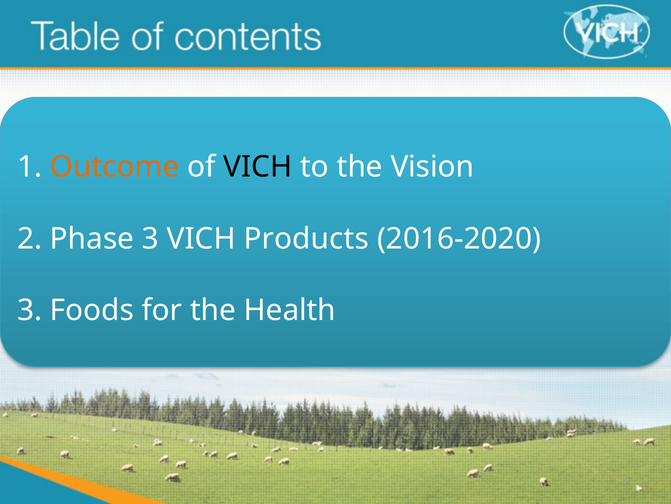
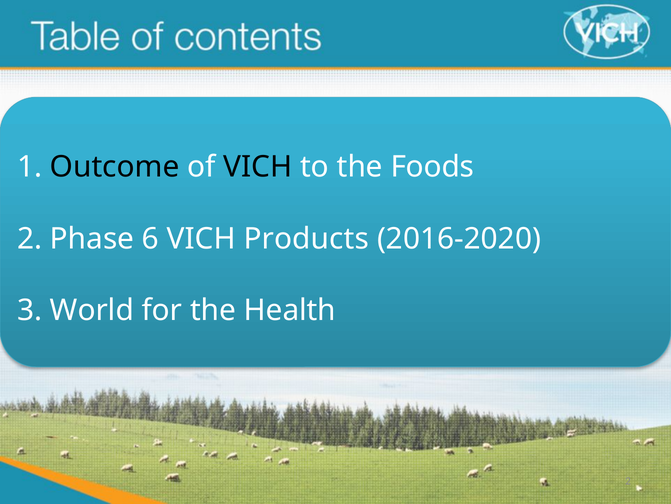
Outcome colour: orange -> black (115, 167)
Vision: Vision -> Foods (432, 167)
Phase 3: 3 -> 6 (151, 238)
Foods: Foods -> World (92, 310)
